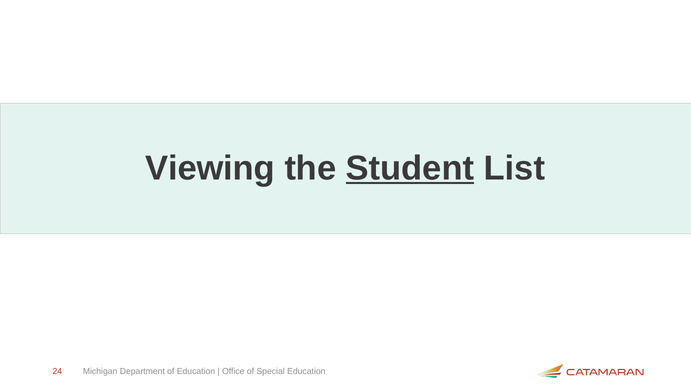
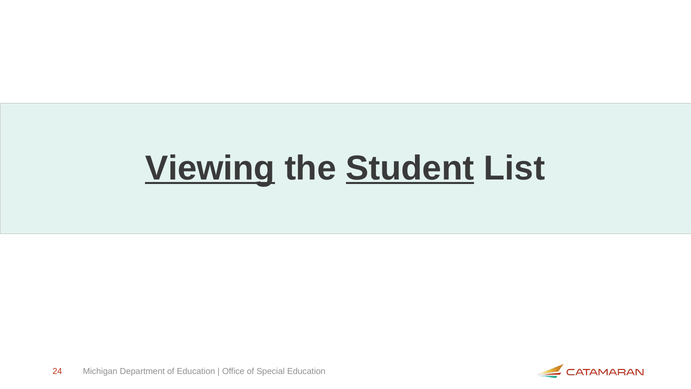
Viewing underline: none -> present (210, 168)
